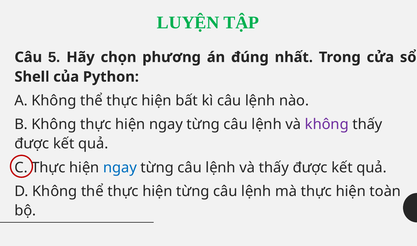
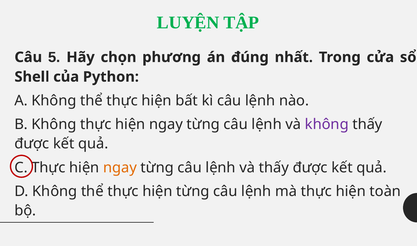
ngay colour: blue -> orange (120, 168)
